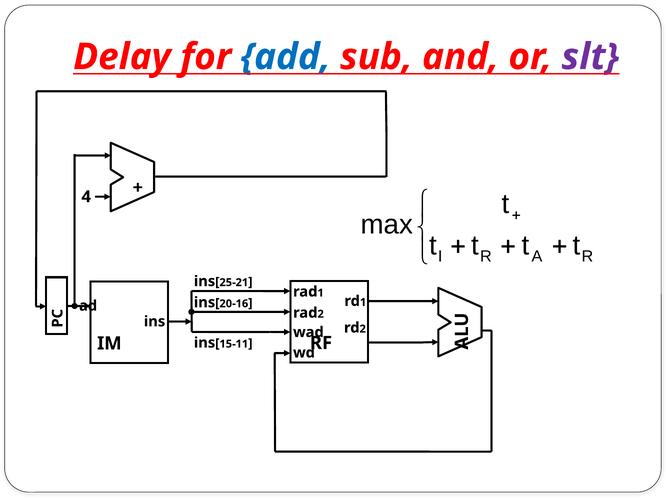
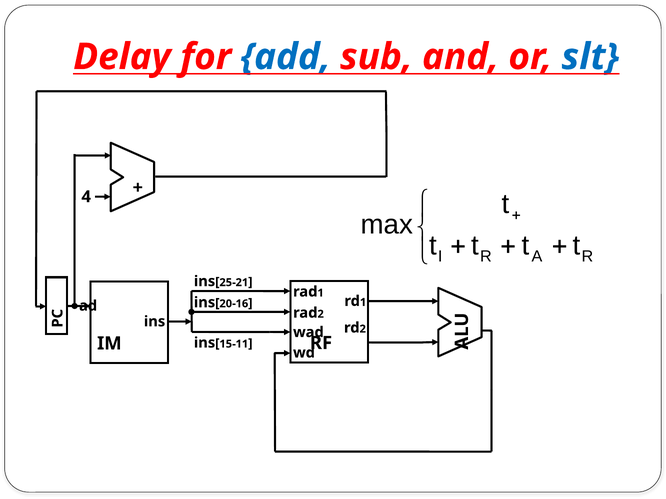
slt colour: purple -> blue (590, 57)
